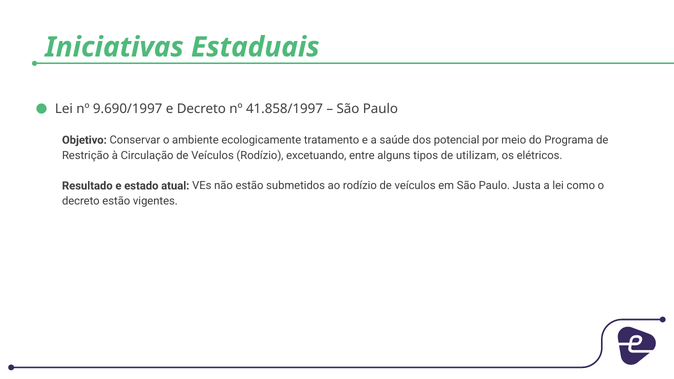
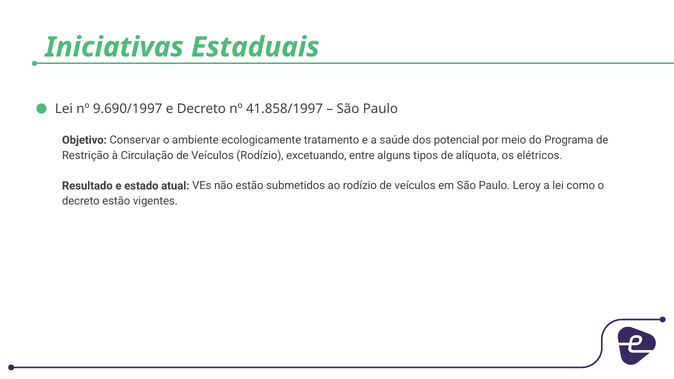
utilizam: utilizam -> alíquota (477, 156)
Justa: Justa -> Leroy (527, 186)
